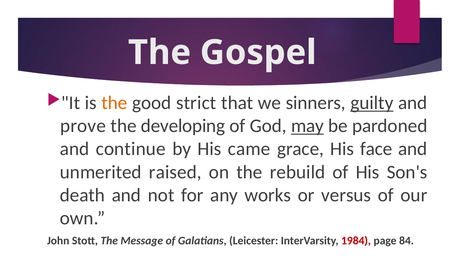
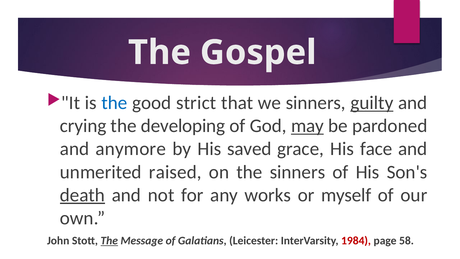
the colour: orange -> blue (115, 103)
prove: prove -> crying (83, 126)
continue: continue -> anymore (131, 149)
came: came -> saved (249, 149)
the rebuild: rebuild -> sinners (297, 172)
death underline: none -> present (82, 195)
versus: versus -> myself (346, 195)
The underline: none -> present (109, 240)
84: 84 -> 58 (406, 240)
